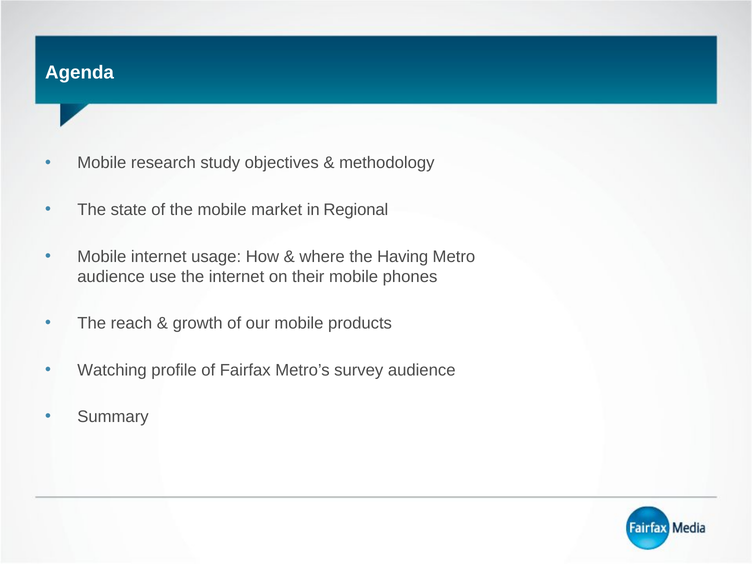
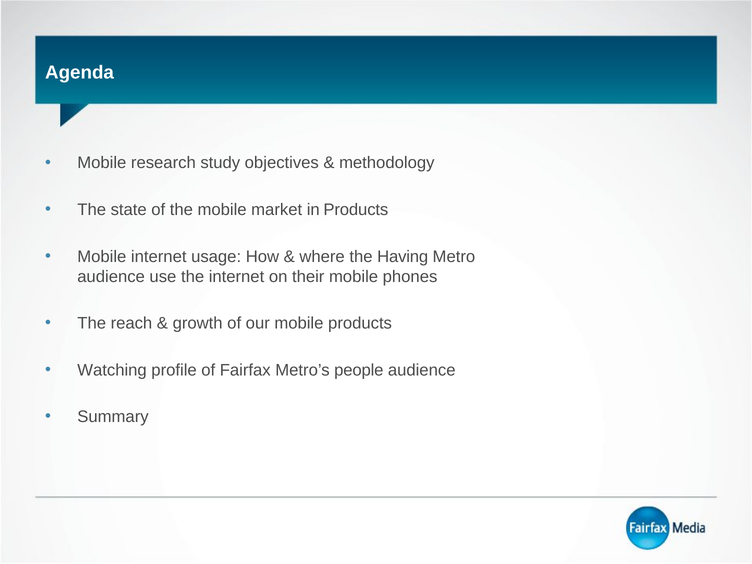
in Regional: Regional -> Products (356, 210)
survey: survey -> people (359, 370)
